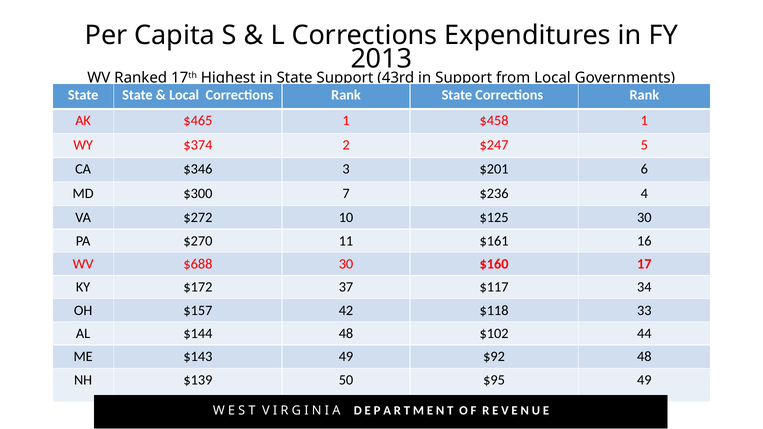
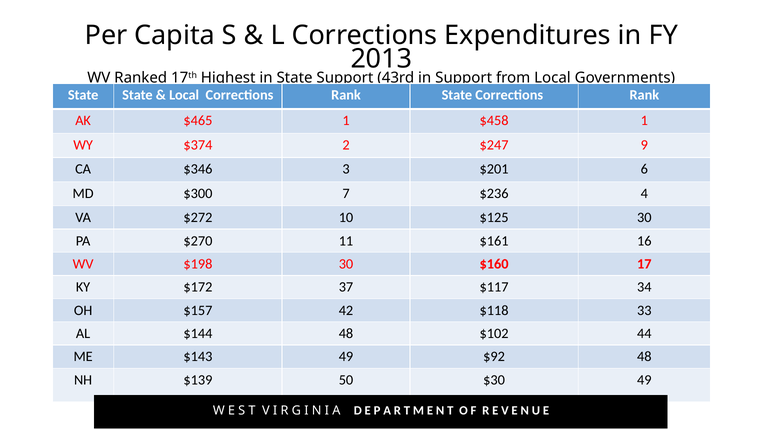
5: 5 -> 9 (644, 145)
$688: $688 -> $198 (198, 264)
$95: $95 -> $30 (494, 380)
